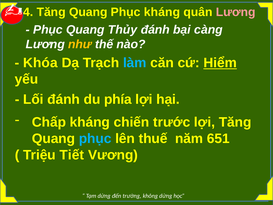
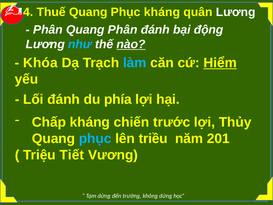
4 Tăng: Tăng -> Thuế (51, 12)
Lương colour: pink -> white (236, 12)
Phục: Phục -> Phân (48, 30)
Quang Thủy: Thủy -> Phân (123, 30)
càng: càng -> động (209, 30)
như colour: yellow -> light blue (80, 44)
nào underline: none -> present (131, 44)
lợi Tăng: Tăng -> Thủy (235, 122)
thuế: thuế -> triều (153, 138)
651: 651 -> 201 (218, 138)
